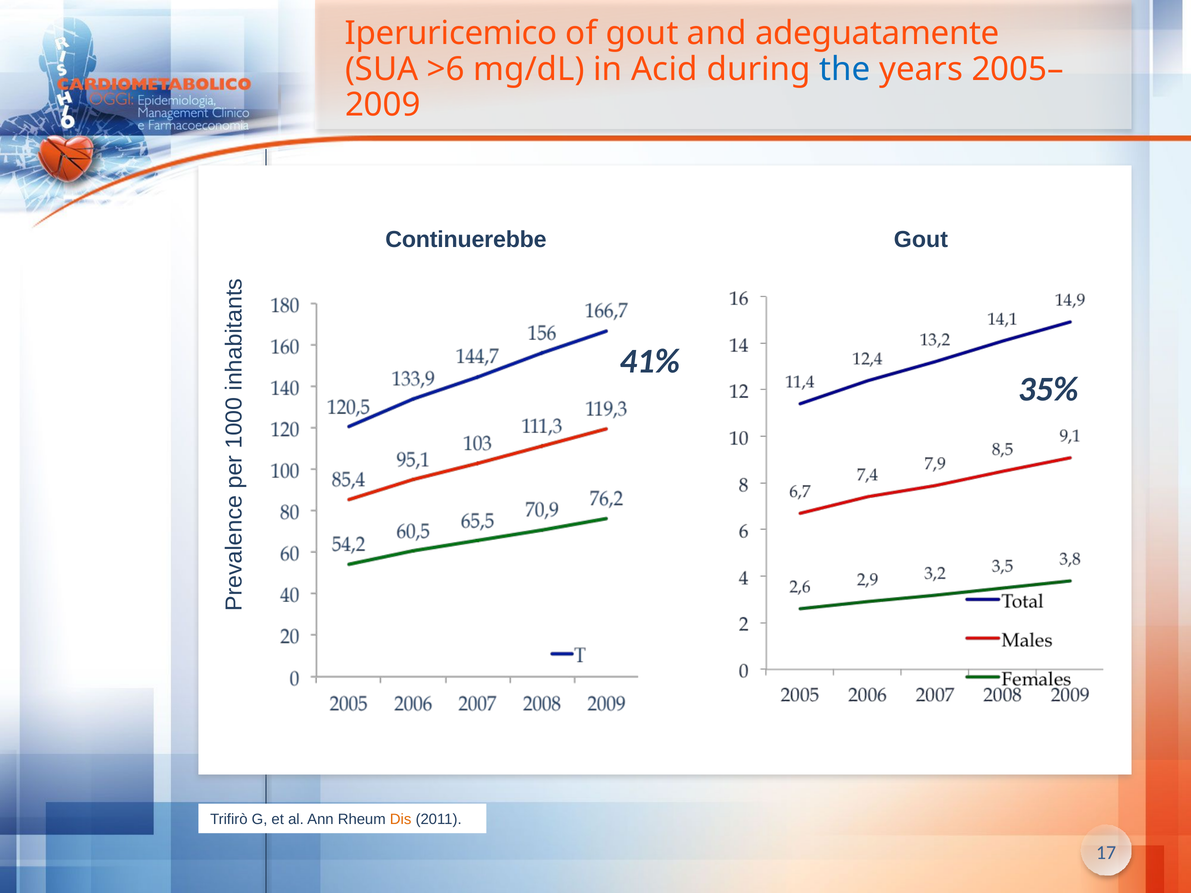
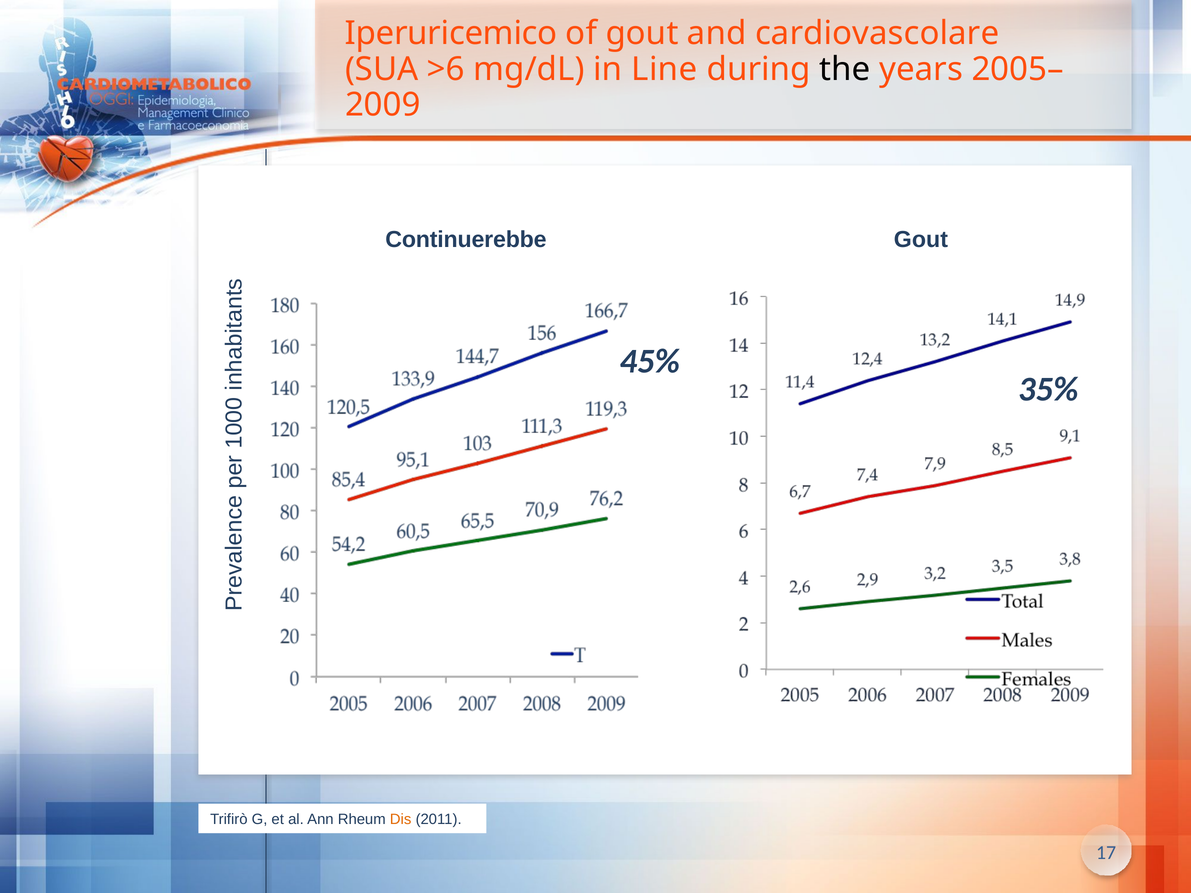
adeguatamente: adeguatamente -> cardiovascolare (877, 34)
Acid: Acid -> Line (664, 69)
the colour: blue -> black (845, 69)
41%: 41% -> 45% (650, 361)
